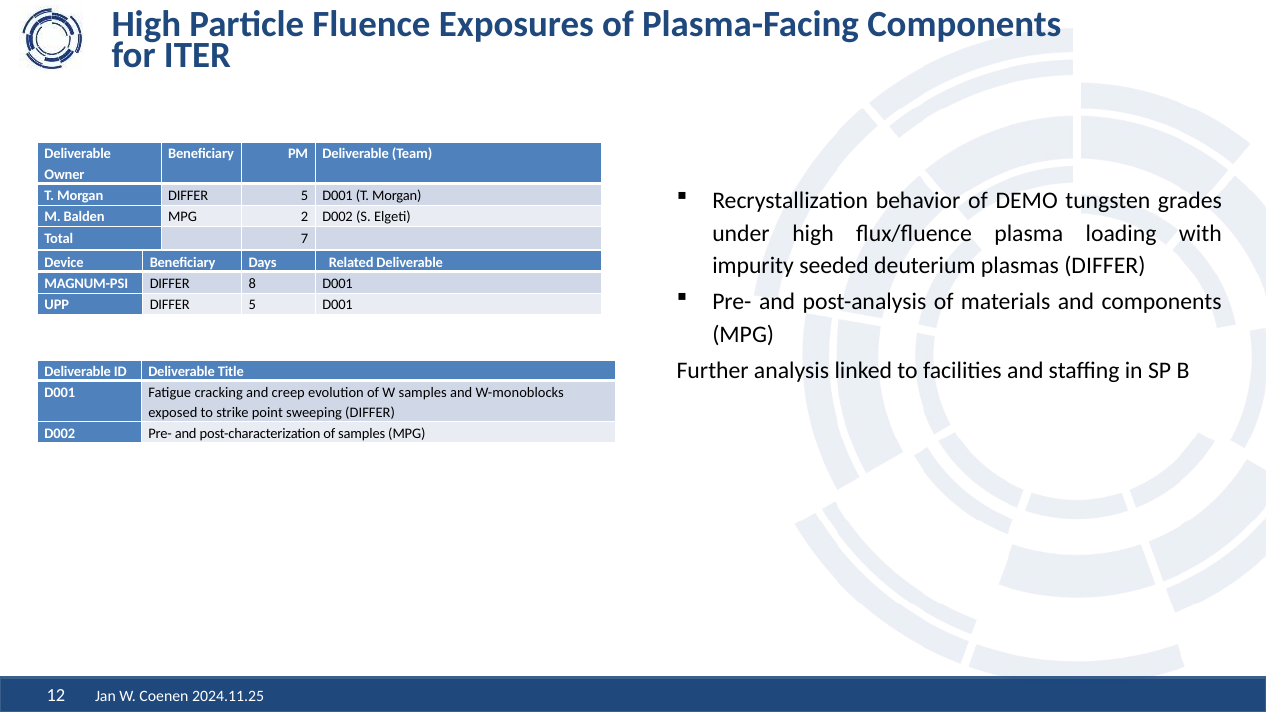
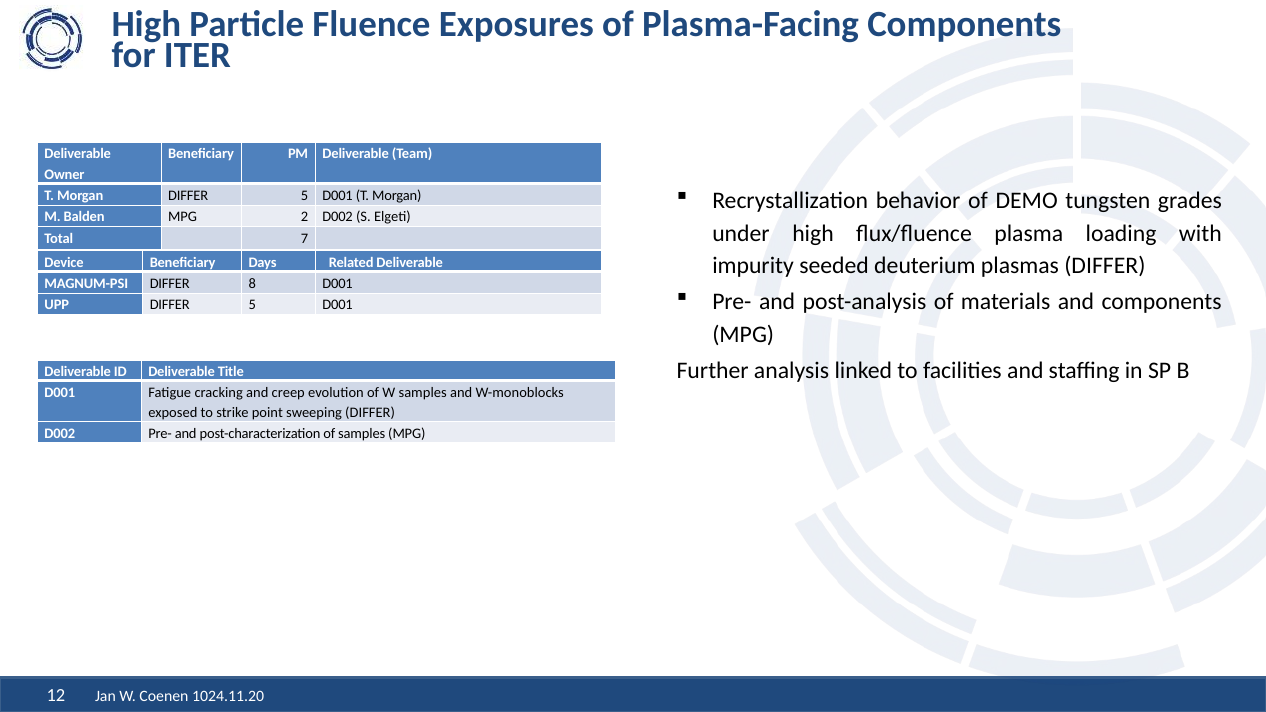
2024.11.25: 2024.11.25 -> 1024.11.20 (228, 696)
